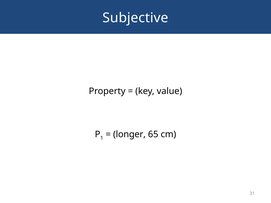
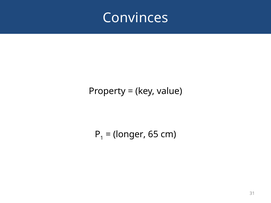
Subjective: Subjective -> Convinces (135, 18)
